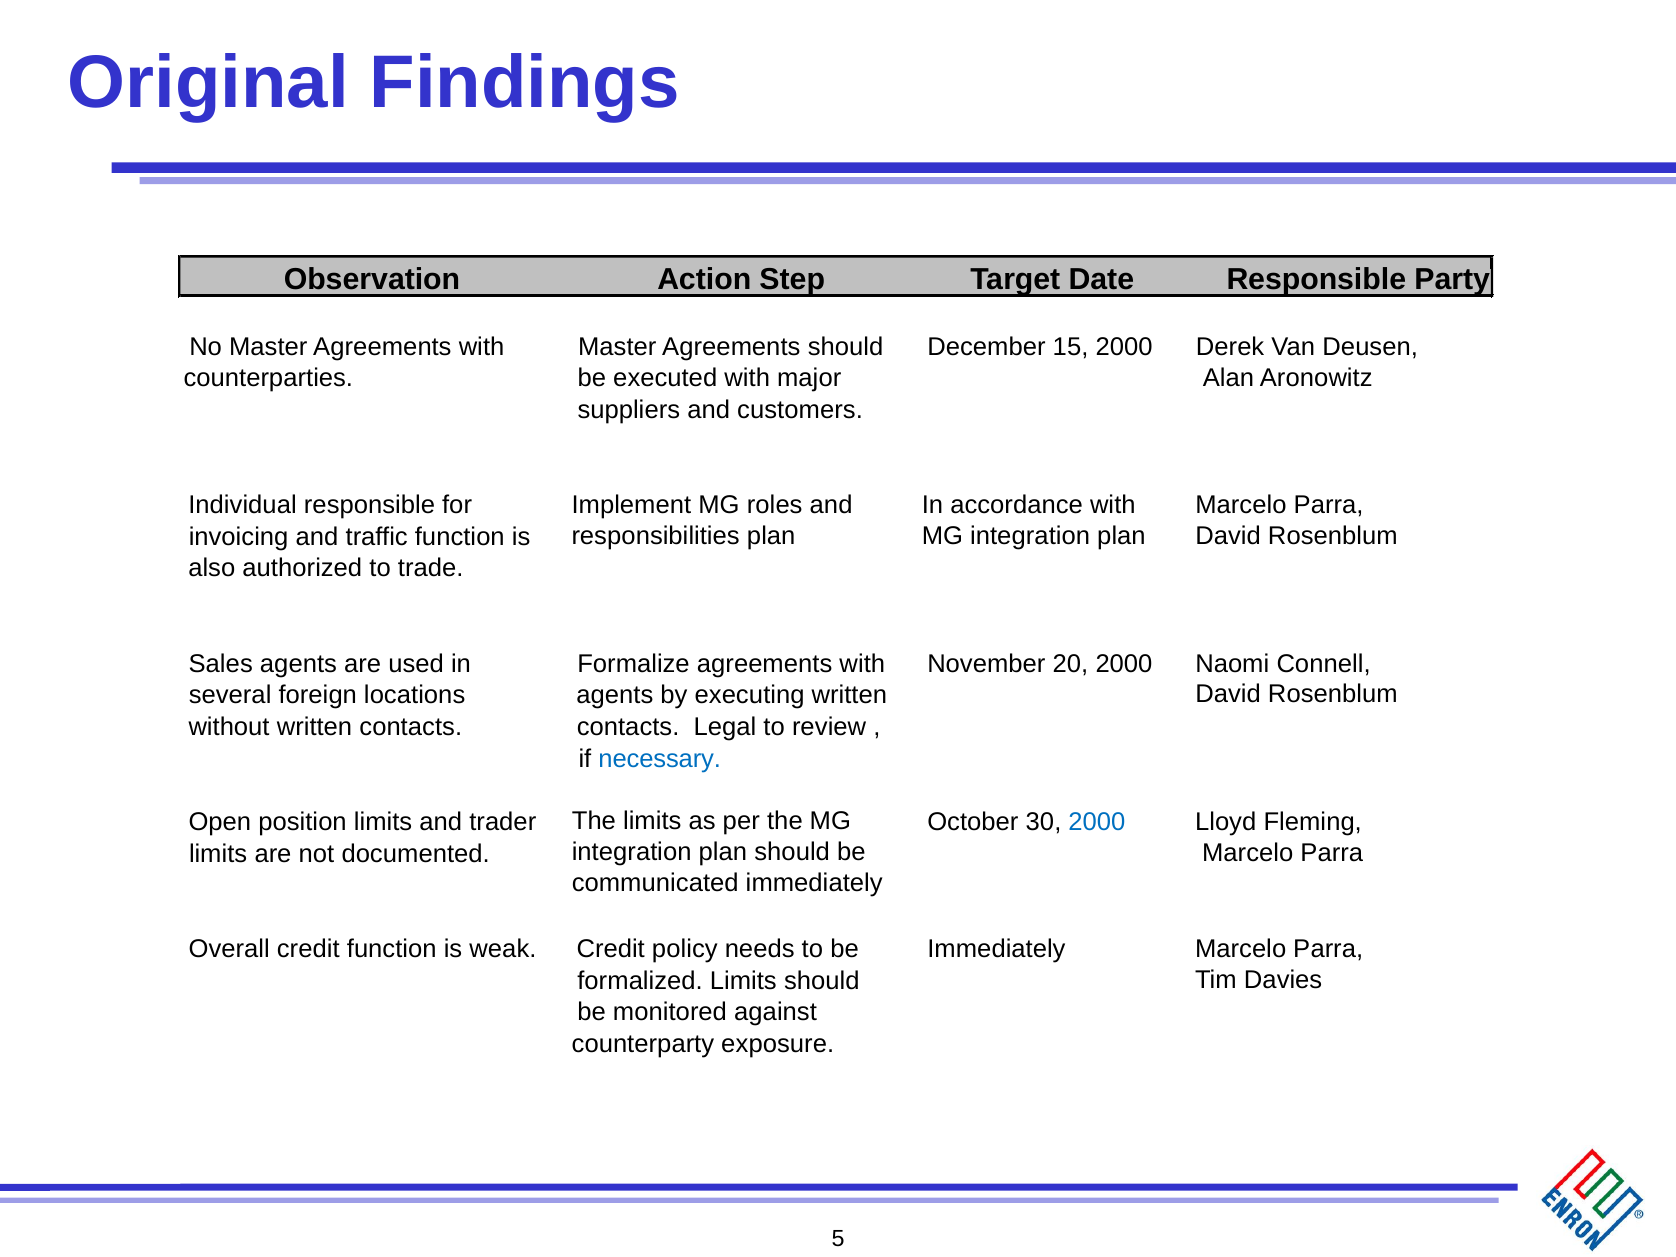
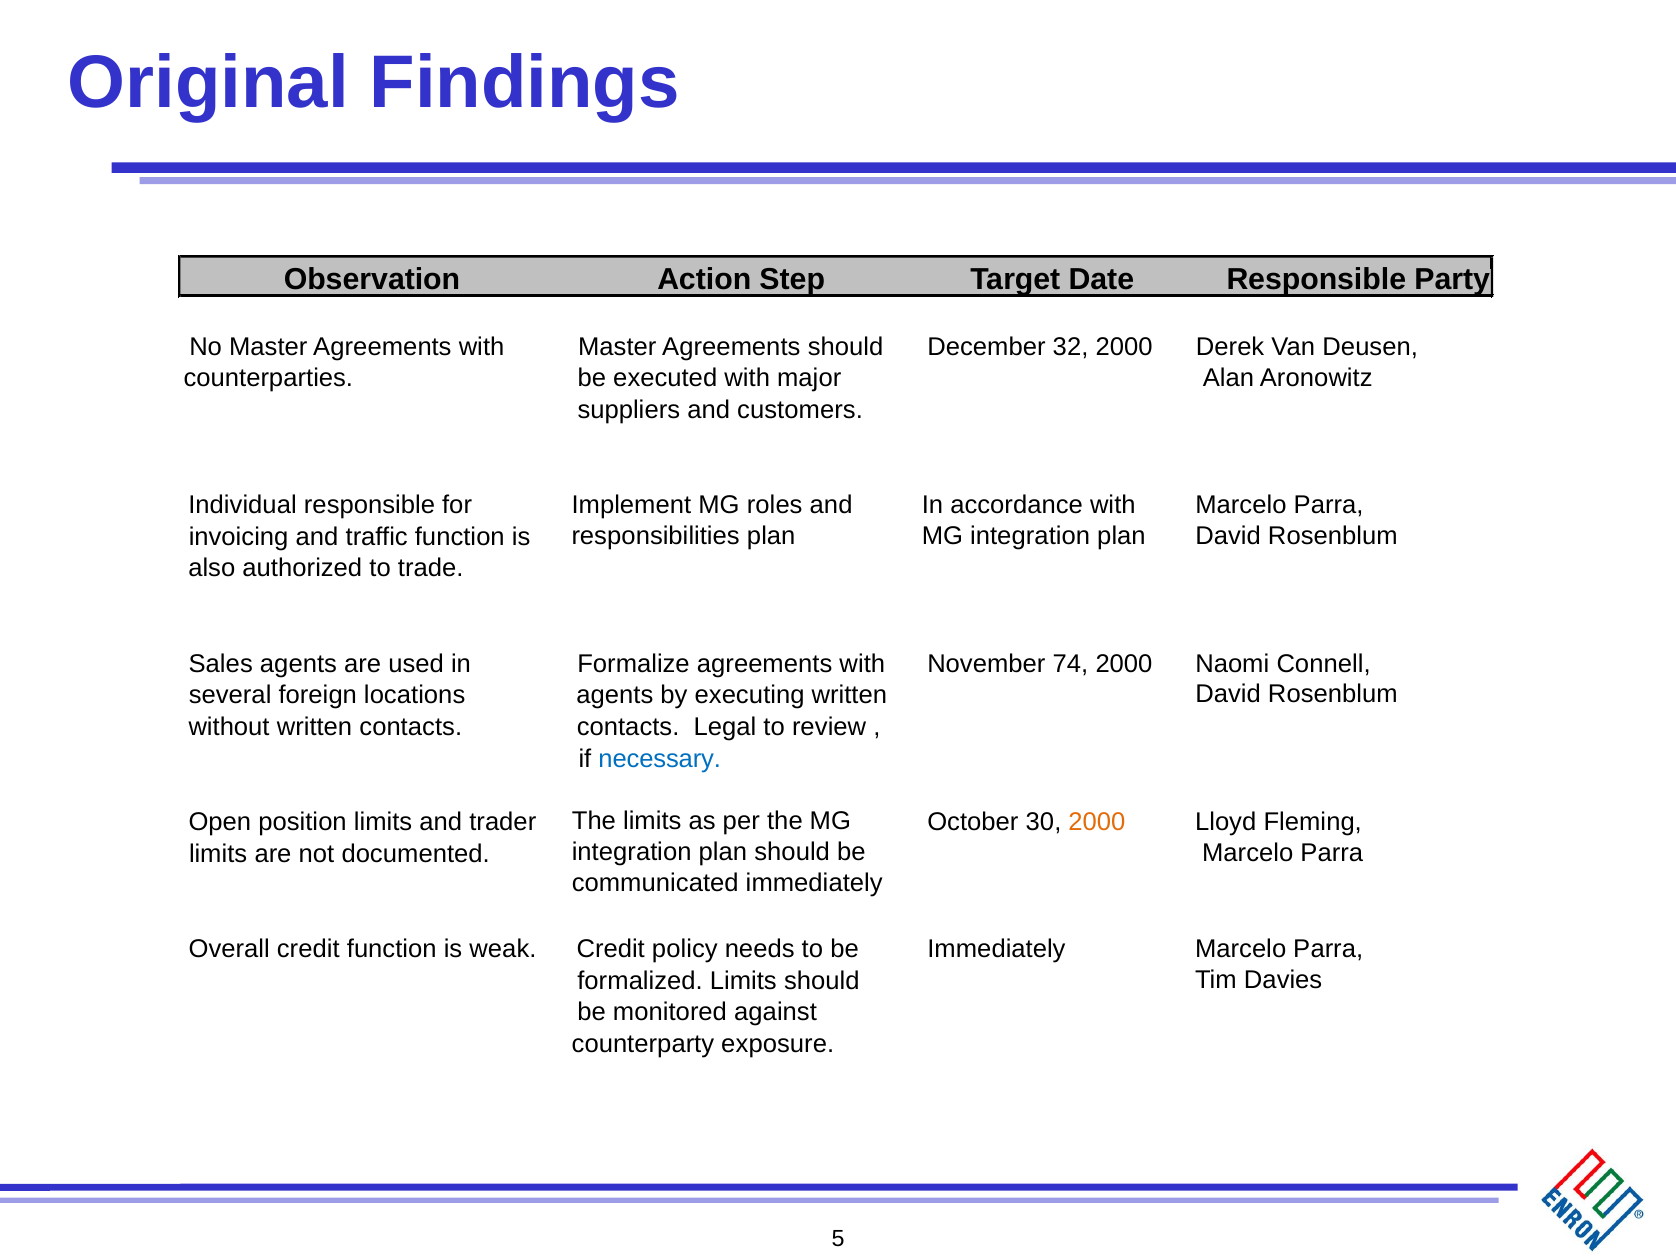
15: 15 -> 32 (1071, 347)
20: 20 -> 74 (1070, 664)
2000 colour: blue -> orange (1097, 822)
